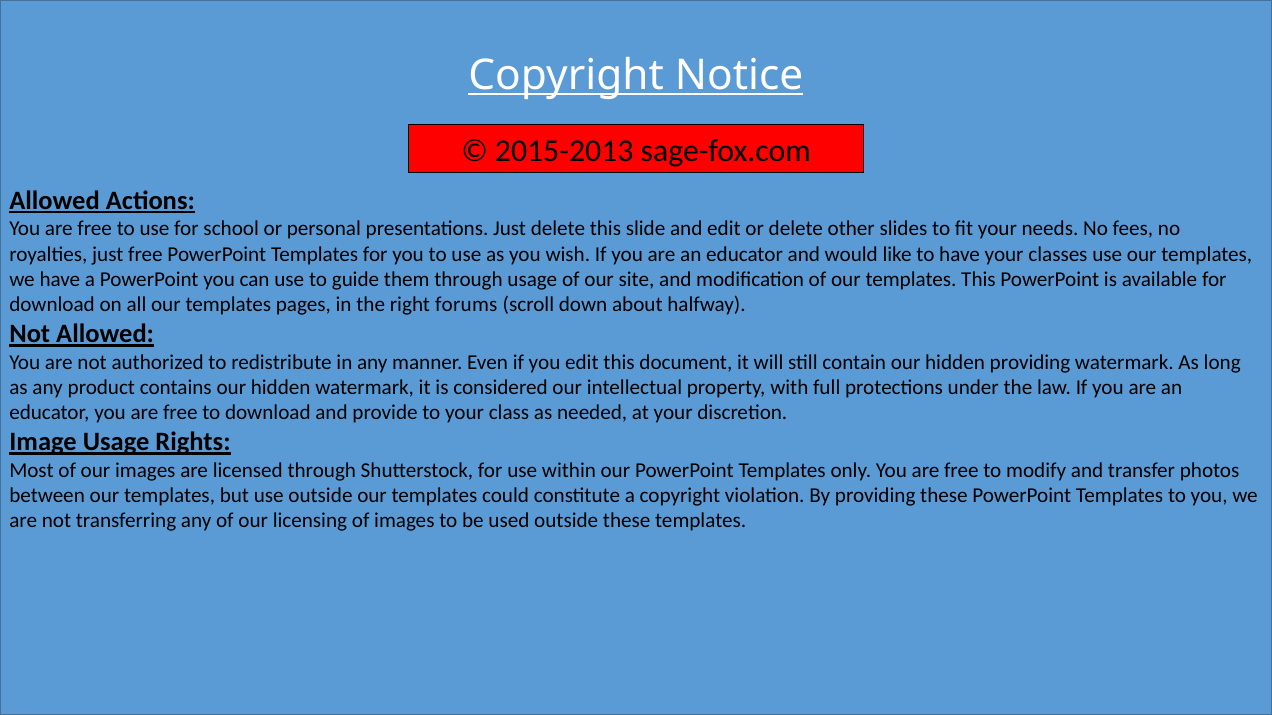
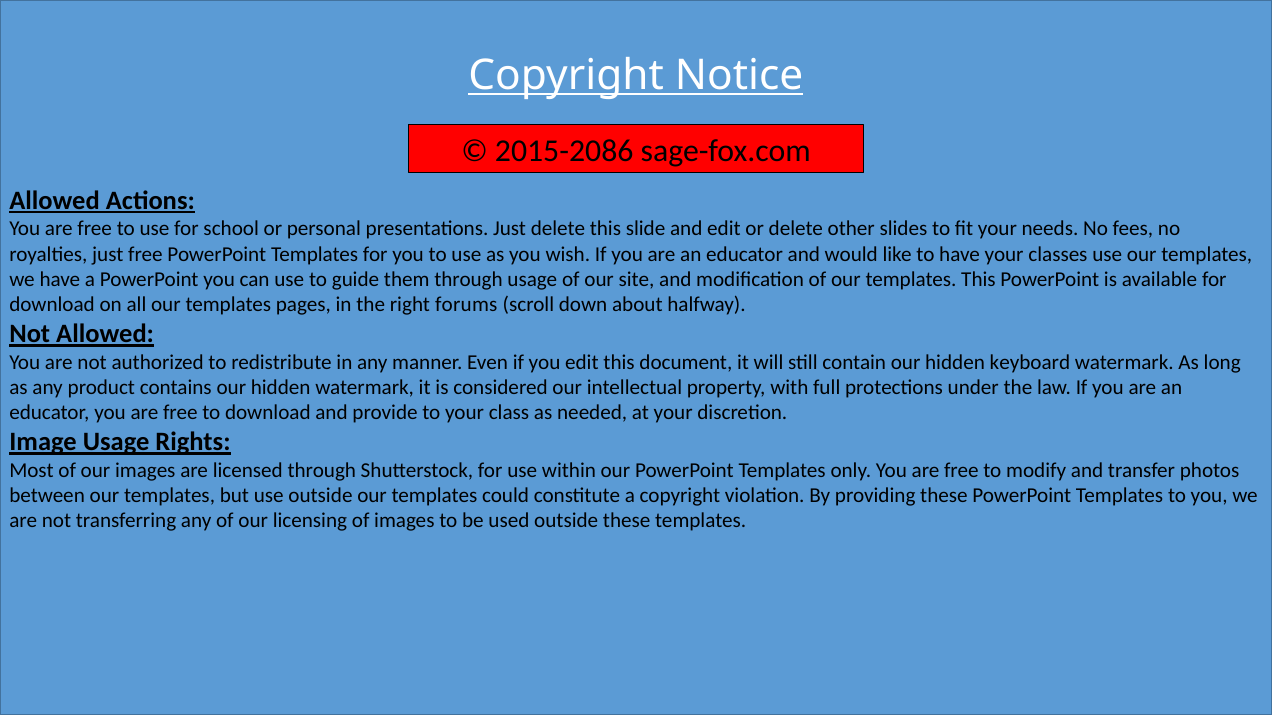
2015-2013: 2015-2013 -> 2015-2086 (564, 151)
hidden providing: providing -> keyboard (1030, 362)
